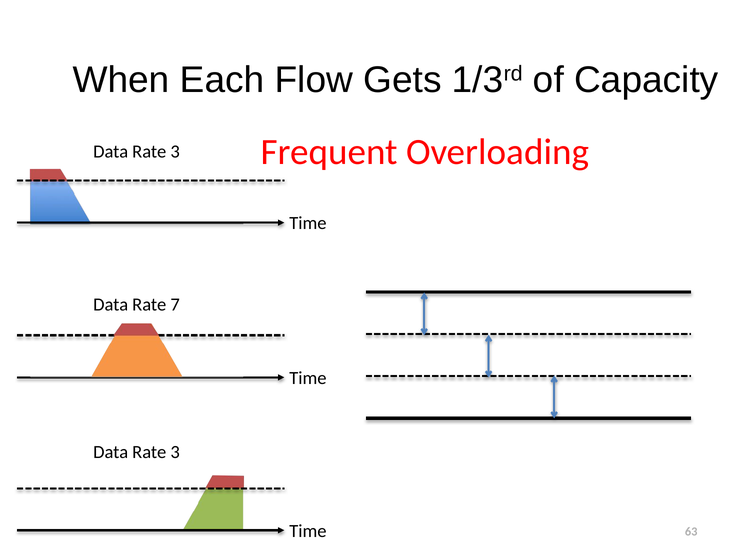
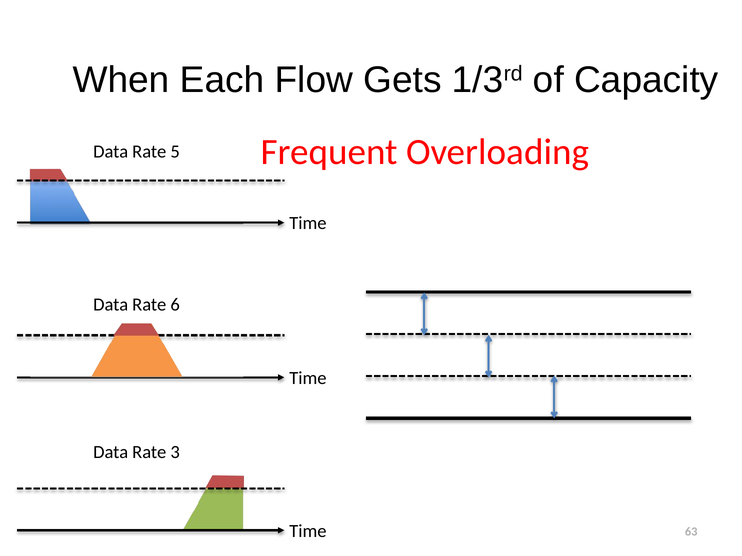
3: 3 -> 5 (175, 152)
7: 7 -> 6 (175, 305)
